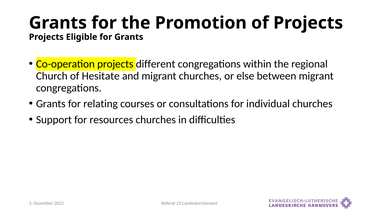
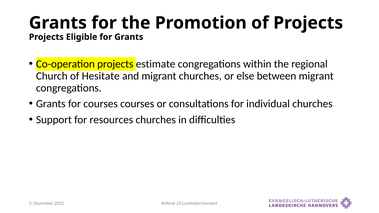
different: different -> estimate (156, 64)
for relating: relating -> courses (101, 104)
